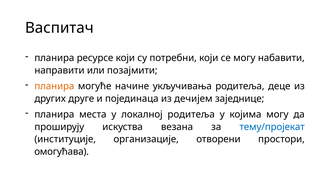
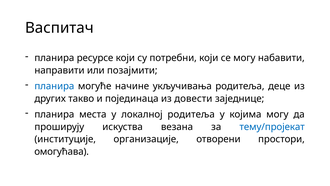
планира colour: orange -> blue (54, 86)
друге: друге -> такво (81, 98)
дечијем: дечијем -> довести (193, 98)
